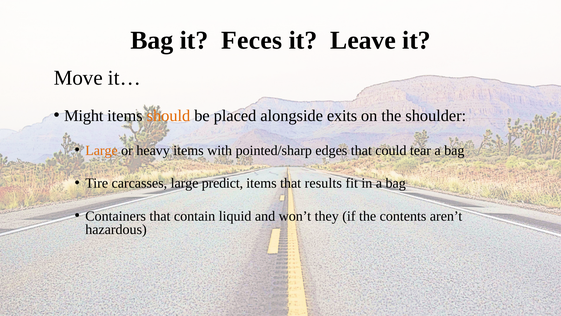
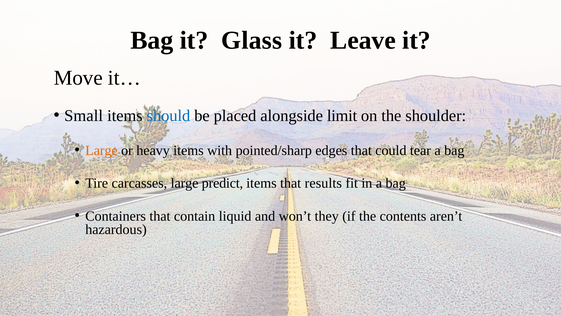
Feces: Feces -> Glass (252, 40)
Might: Might -> Small (84, 116)
should colour: orange -> blue (168, 116)
exits: exits -> limit (342, 116)
